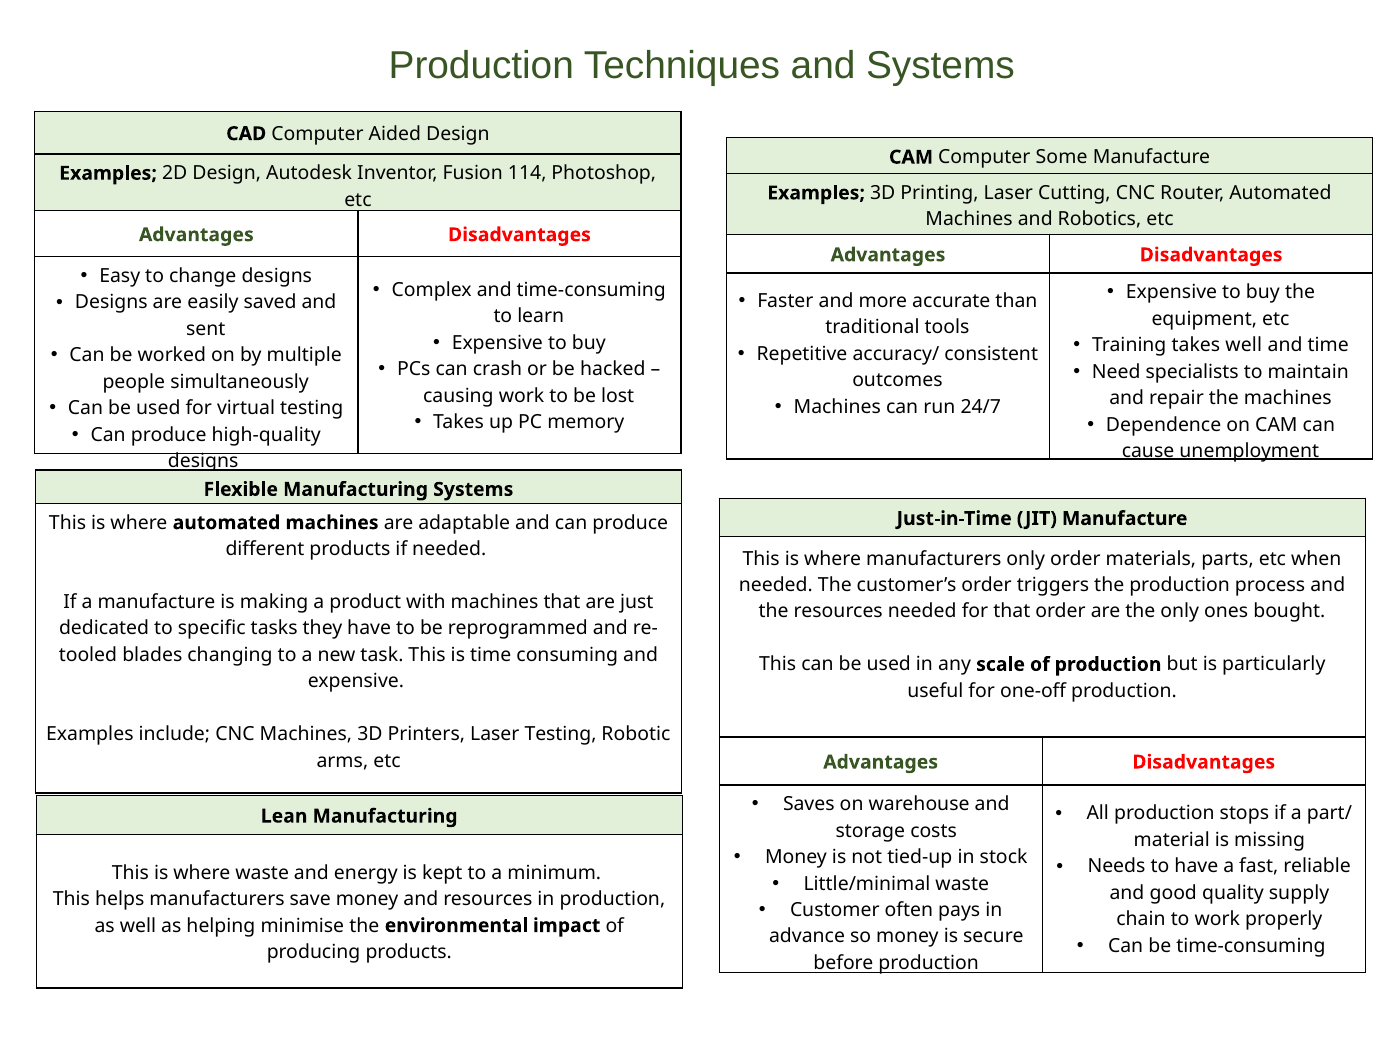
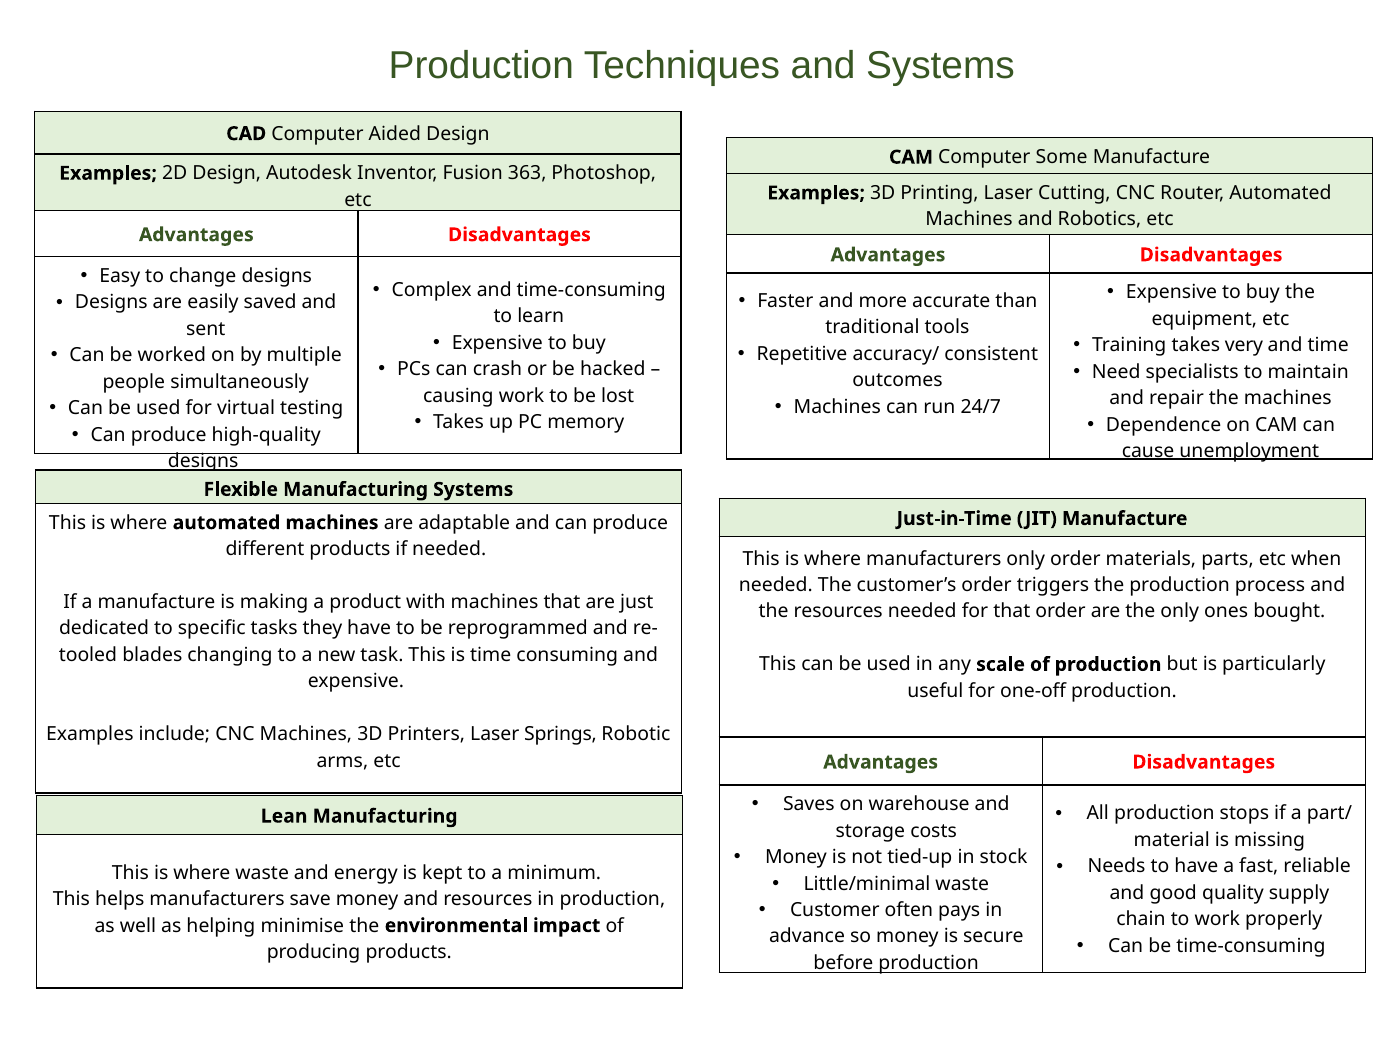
114: 114 -> 363 (527, 173)
takes well: well -> very (1244, 345)
Laser Testing: Testing -> Springs (561, 735)
